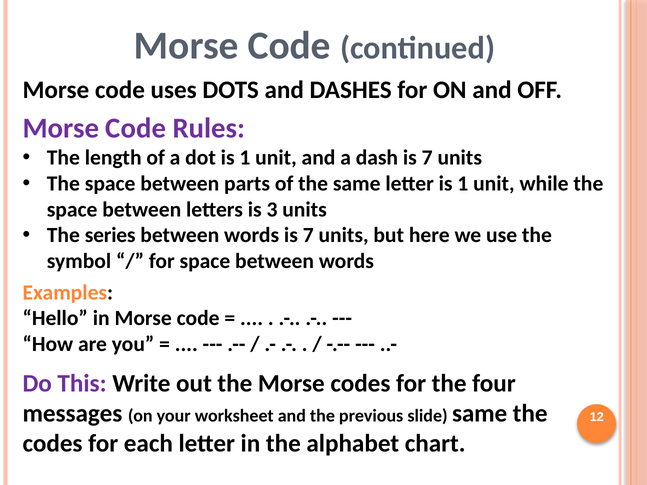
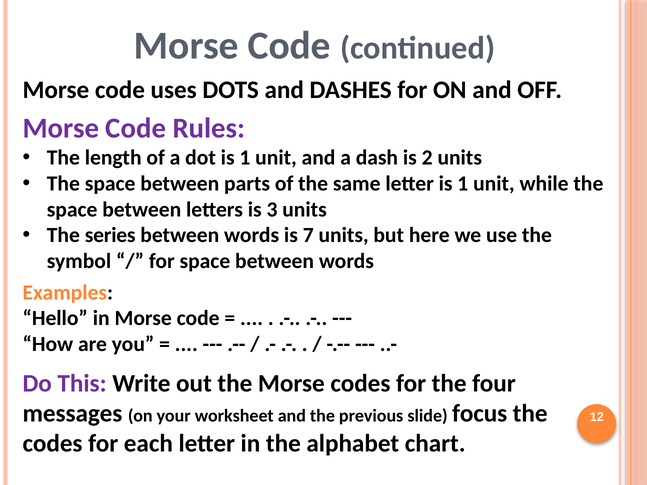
dash is 7: 7 -> 2 (427, 158)
slide same: same -> focus (480, 414)
